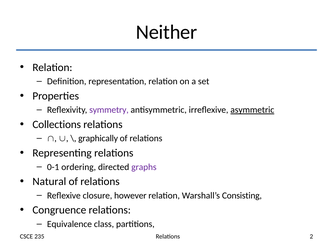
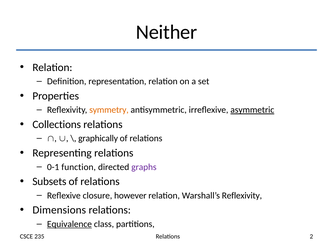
symmetry colour: purple -> orange (109, 110)
ordering: ordering -> function (79, 167)
Natural: Natural -> Subsets (49, 181)
Warshall’s Consisting: Consisting -> Reflexivity (242, 195)
Congruence: Congruence -> Dimensions (59, 210)
Equivalence underline: none -> present (69, 224)
